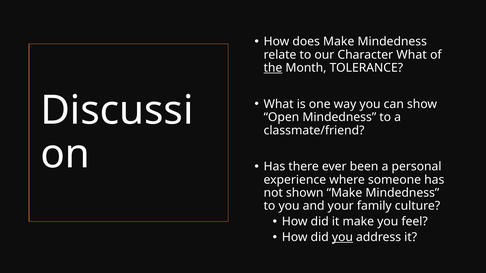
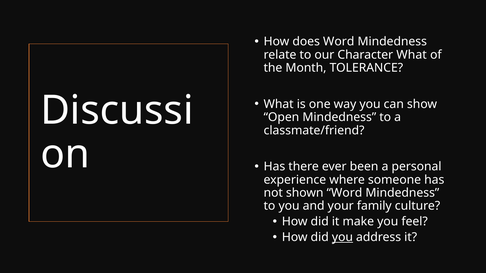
does Make: Make -> Word (339, 42)
the underline: present -> none (273, 68)
shown Make: Make -> Word (344, 193)
